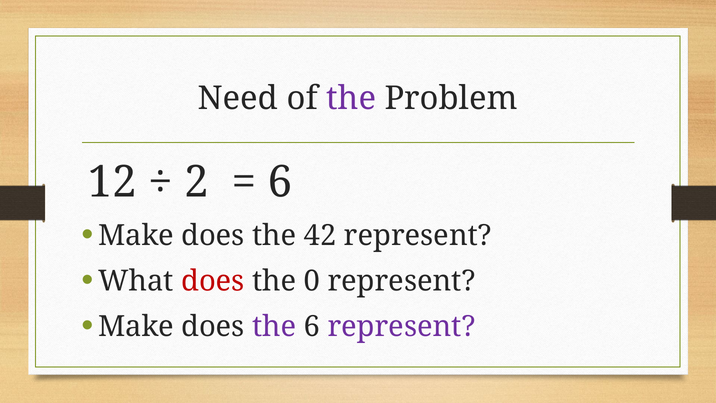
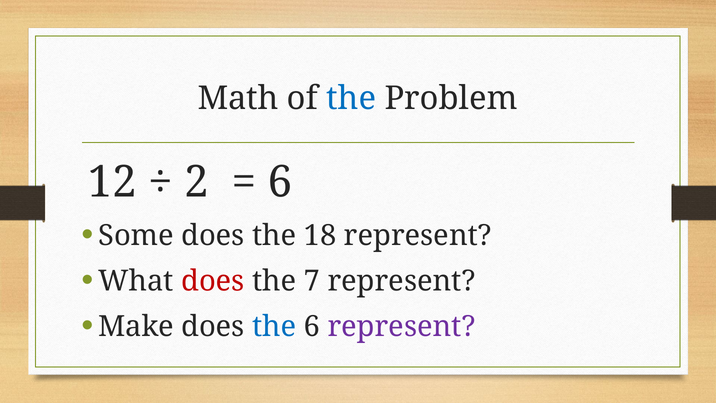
Need: Need -> Math (238, 98)
the colour: purple -> blue (351, 98)
Make: Make -> Some (136, 236)
42: 42 -> 18 (320, 236)
0: 0 -> 7 (312, 281)
the colour: purple -> blue (274, 326)
